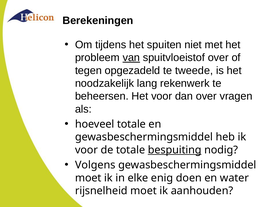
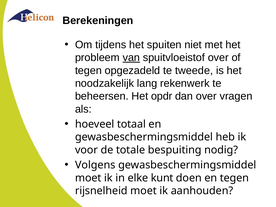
Het voor: voor -> opdr (162, 96)
hoeveel totale: totale -> totaal (131, 124)
bespuiting underline: present -> none (175, 150)
enig: enig -> kunt (162, 178)
en water: water -> tegen (234, 178)
